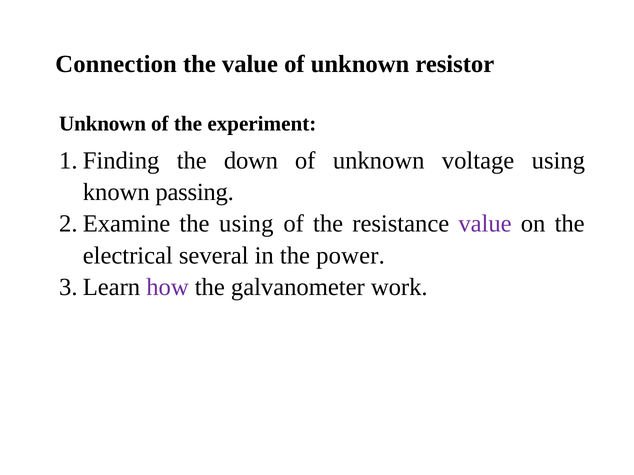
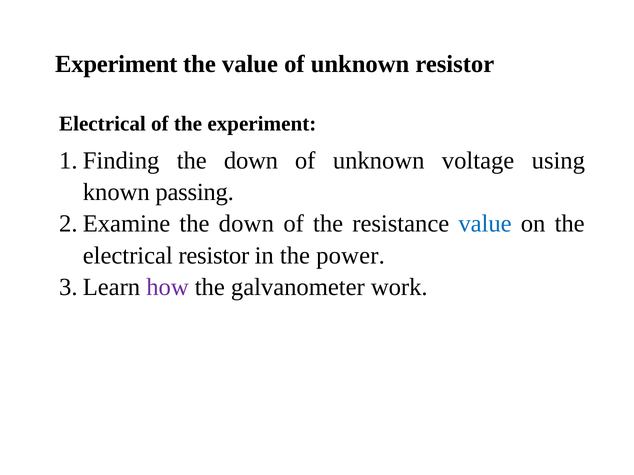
Connection: Connection -> Experiment (116, 64)
Unknown: Unknown -> Electrical (102, 124)
using: using -> down (246, 224)
value colour: purple -> blue (485, 224)
electrical several: several -> resistor (214, 256)
